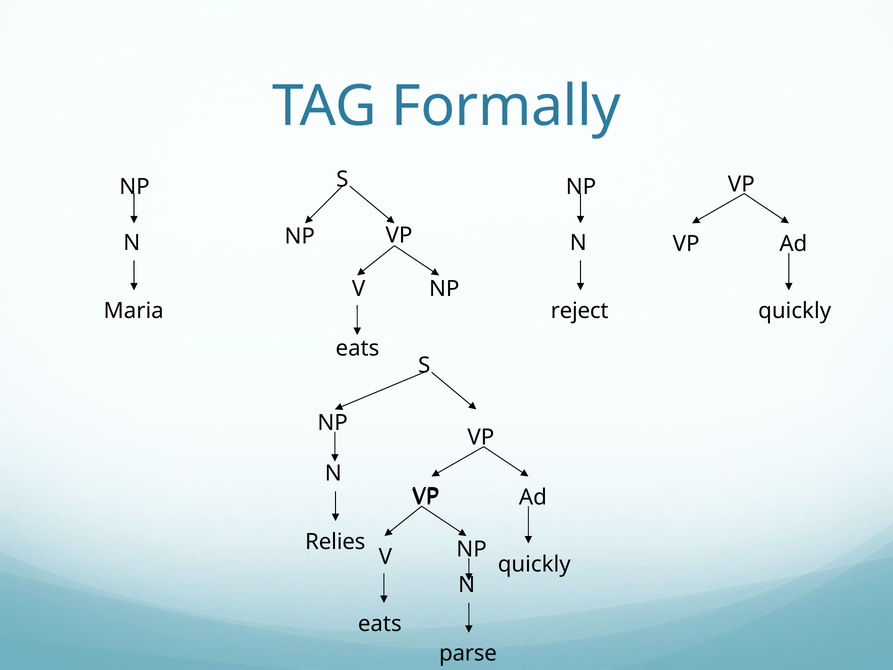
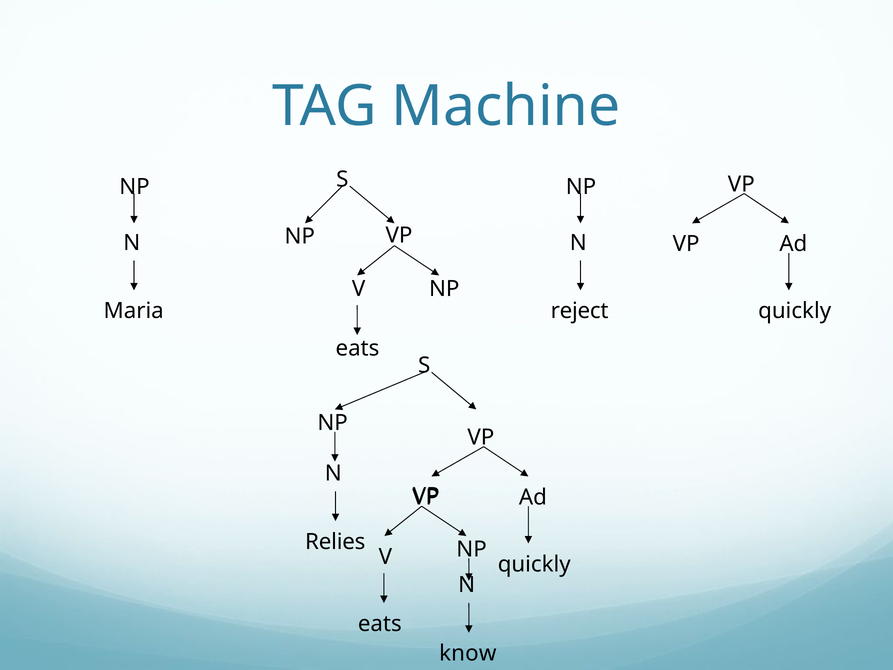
Formally: Formally -> Machine (506, 106)
parse: parse -> know (468, 653)
